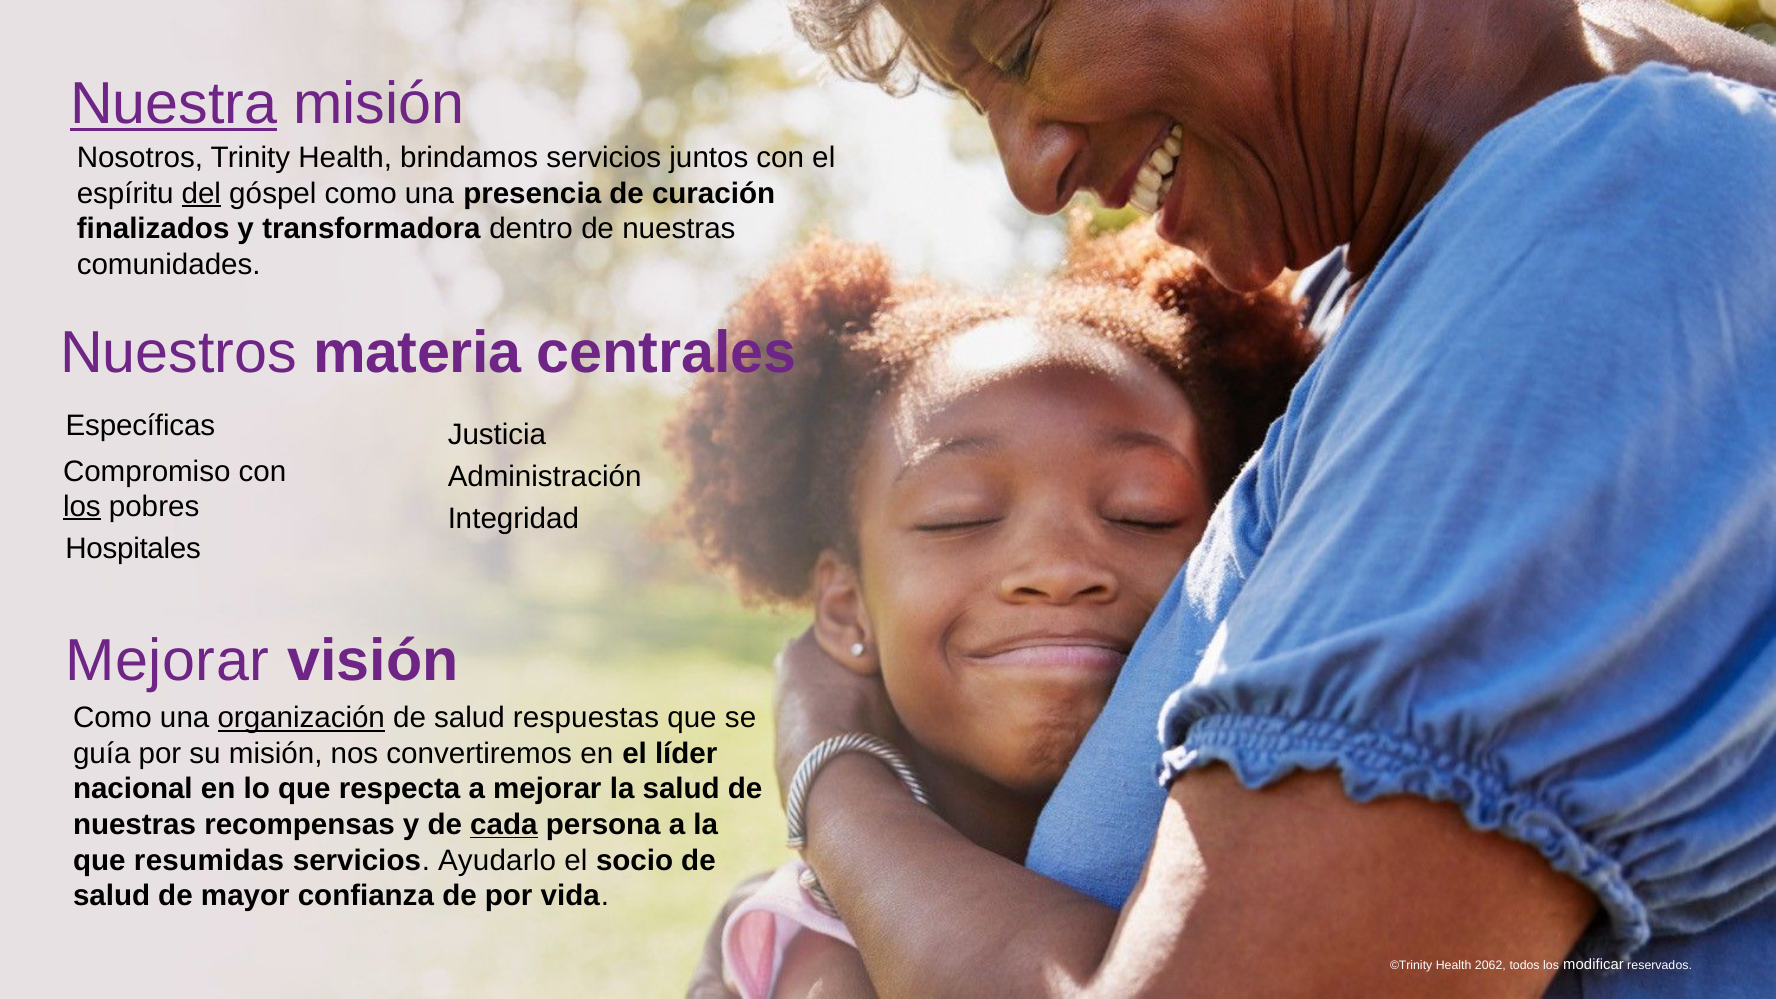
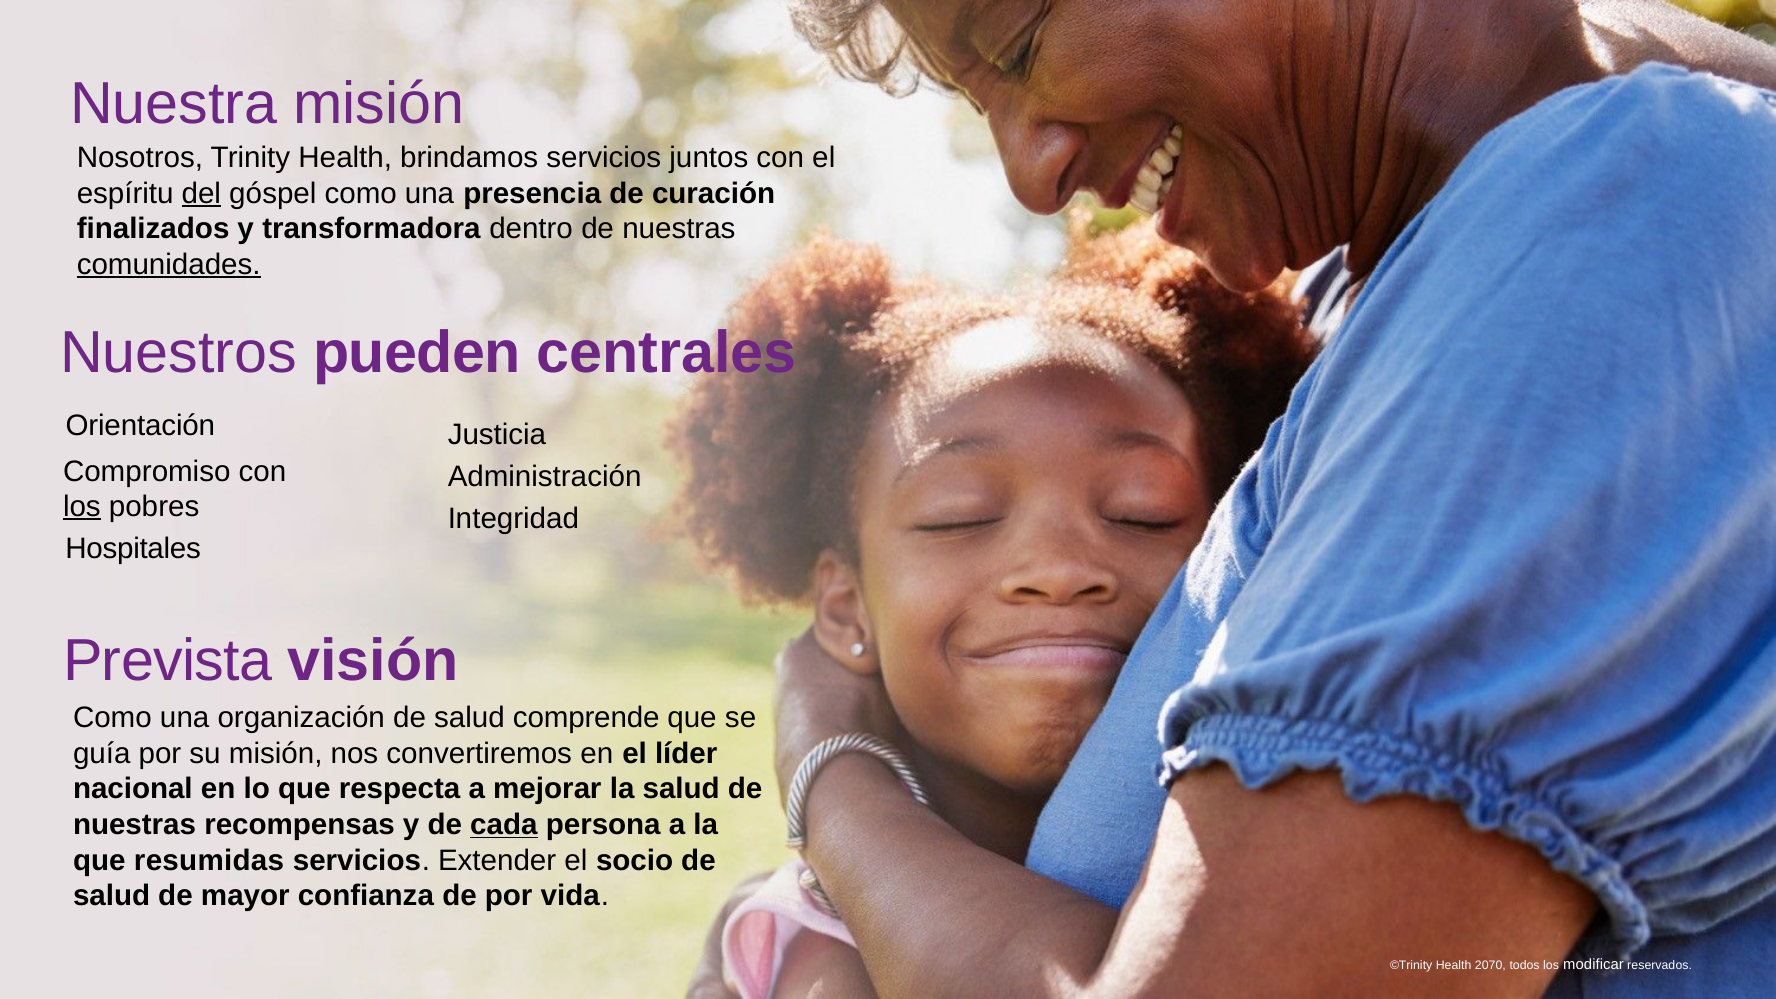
Nuestra underline: present -> none (174, 104)
comunidades underline: none -> present (169, 264)
materia: materia -> pueden (417, 353)
Específicas: Específicas -> Orientación (140, 426)
Mejorar: Mejorar -> Prevista (168, 661)
organización underline: present -> none (301, 718)
respuestas: respuestas -> comprende (586, 718)
Ayudarlo: Ayudarlo -> Extender (497, 860)
2062: 2062 -> 2070 (1490, 965)
